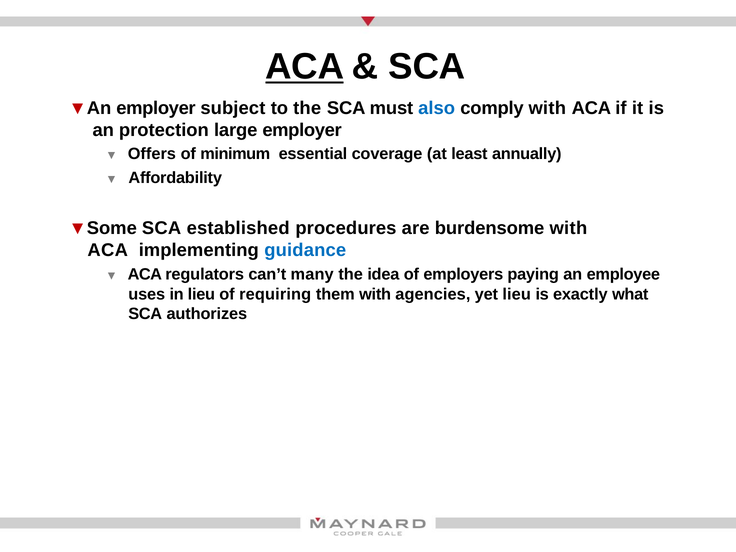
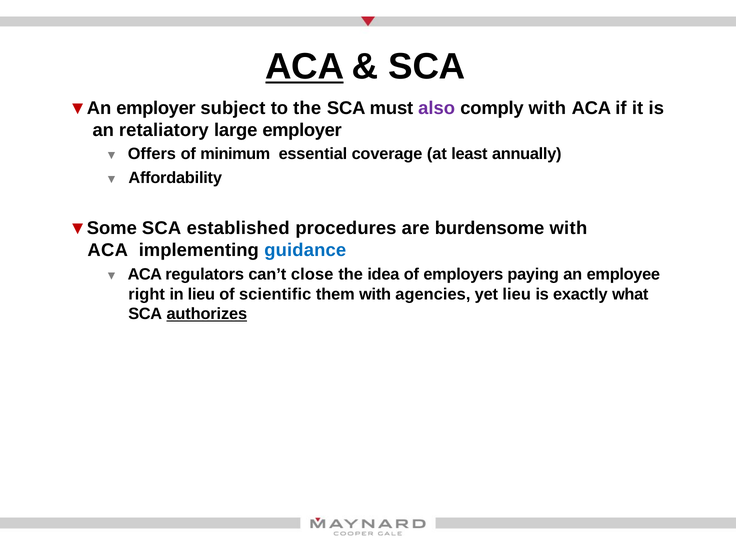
also colour: blue -> purple (437, 108)
protection: protection -> retaliatory (164, 130)
many: many -> close (312, 275)
uses: uses -> right (147, 294)
requiring: requiring -> scientific (275, 294)
authorizes underline: none -> present (207, 314)
